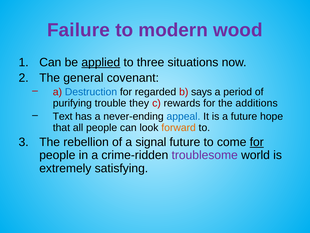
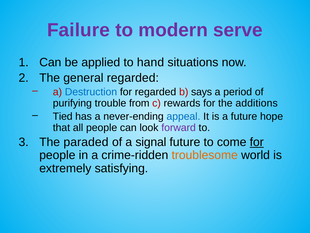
wood: wood -> serve (238, 30)
applied underline: present -> none (101, 62)
three: three -> hand (150, 62)
general covenant: covenant -> regarded (133, 78)
they: they -> from (139, 103)
Text: Text -> Tied (63, 116)
forward colour: orange -> purple (179, 127)
rebellion: rebellion -> paraded (86, 142)
troublesome colour: purple -> orange (205, 155)
